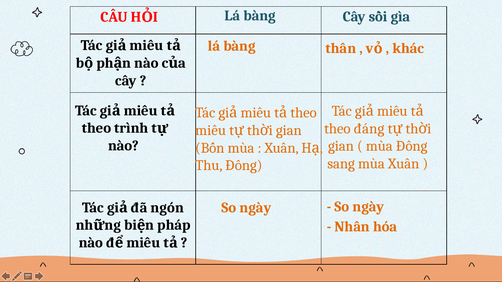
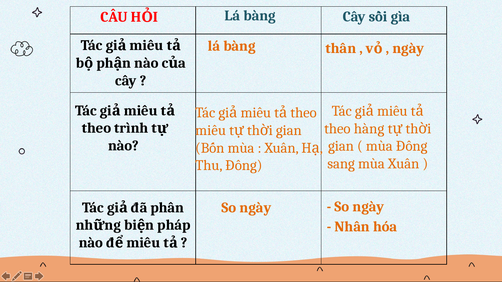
khác: khác -> ngày (408, 49)
đáng: đáng -> hàng (369, 129)
ngón: ngón -> phân (167, 208)
